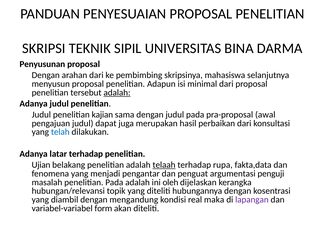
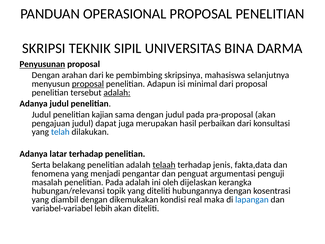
PENYESUAIAN: PENYESUAIAN -> OPERASIONAL (125, 14)
Penyusunan underline: none -> present (42, 64)
proposal underline: none -> present (88, 84)
pra-proposal awal: awal -> akan (265, 114)
Ujian: Ujian -> Serta (41, 165)
rupa: rupa -> jenis (223, 165)
mengandung: mengandung -> dikemukakan (134, 199)
lapangan colour: purple -> blue (252, 199)
form: form -> lebih (103, 208)
